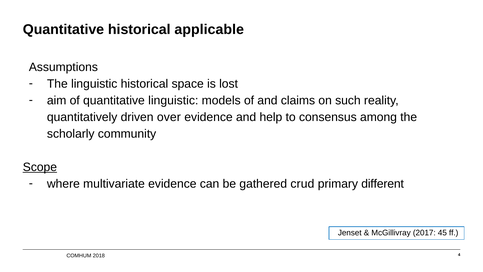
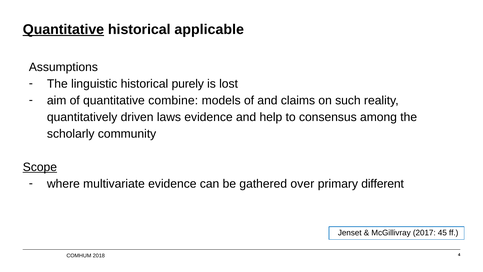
Quantitative underline: none -> present (63, 29)
space: space -> purely (188, 84)
quantitative linguistic: linguistic -> combine (173, 100)
over: over -> laws (169, 117)
crud: crud -> over (302, 184)
